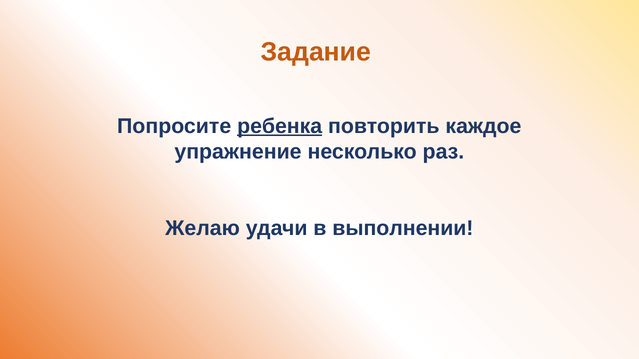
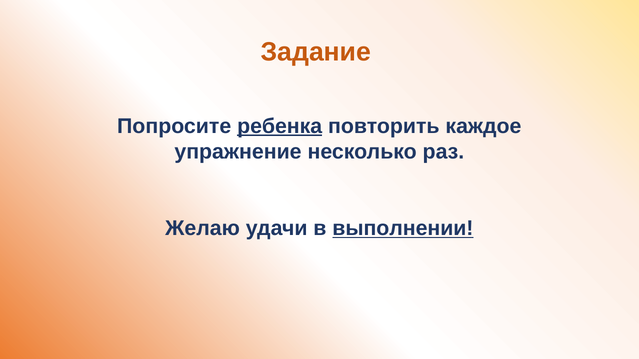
выполнении underline: none -> present (403, 229)
